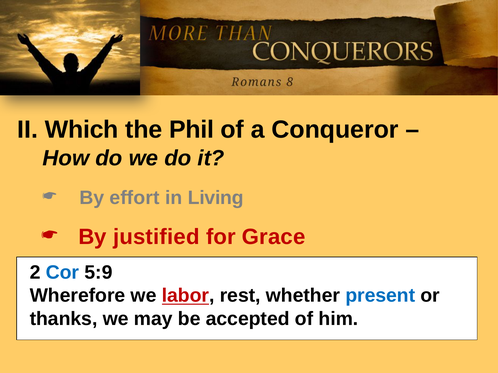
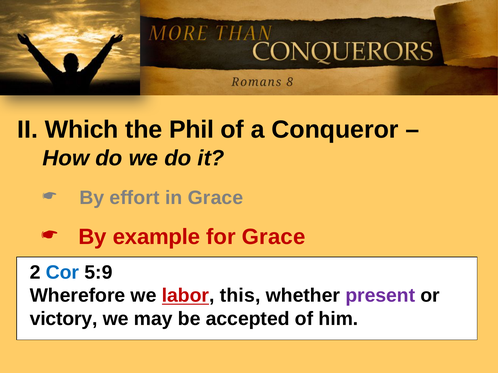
in Living: Living -> Grace (216, 198)
justified: justified -> example (157, 237)
rest: rest -> this (240, 296)
present colour: blue -> purple (380, 296)
thanks: thanks -> victory (64, 319)
